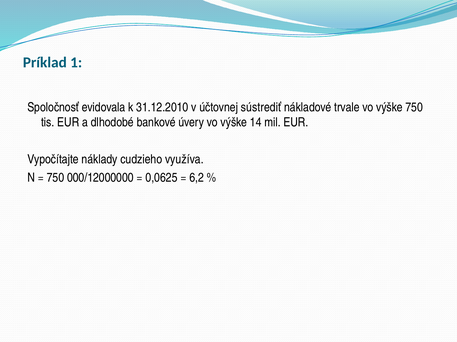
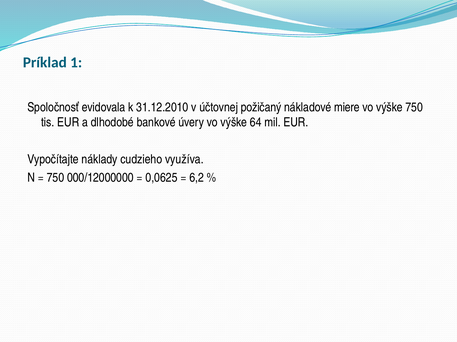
sústrediť: sústrediť -> požičaný (261, 107)
trvale: trvale -> miere (347, 107)
14: 14 -> 64 (256, 123)
